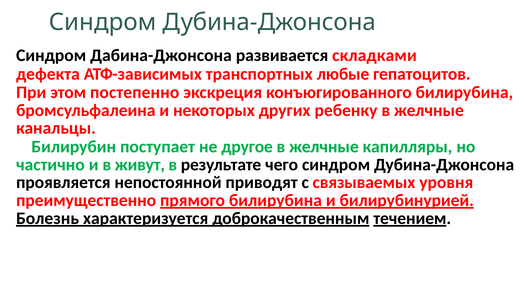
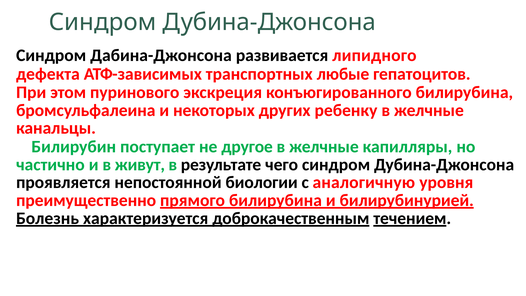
складками: складками -> липидного (374, 55)
постепенно: постепенно -> пуринового (135, 92)
приводят: приводят -> биологии (262, 182)
связываемых: связываемых -> аналогичную (364, 182)
